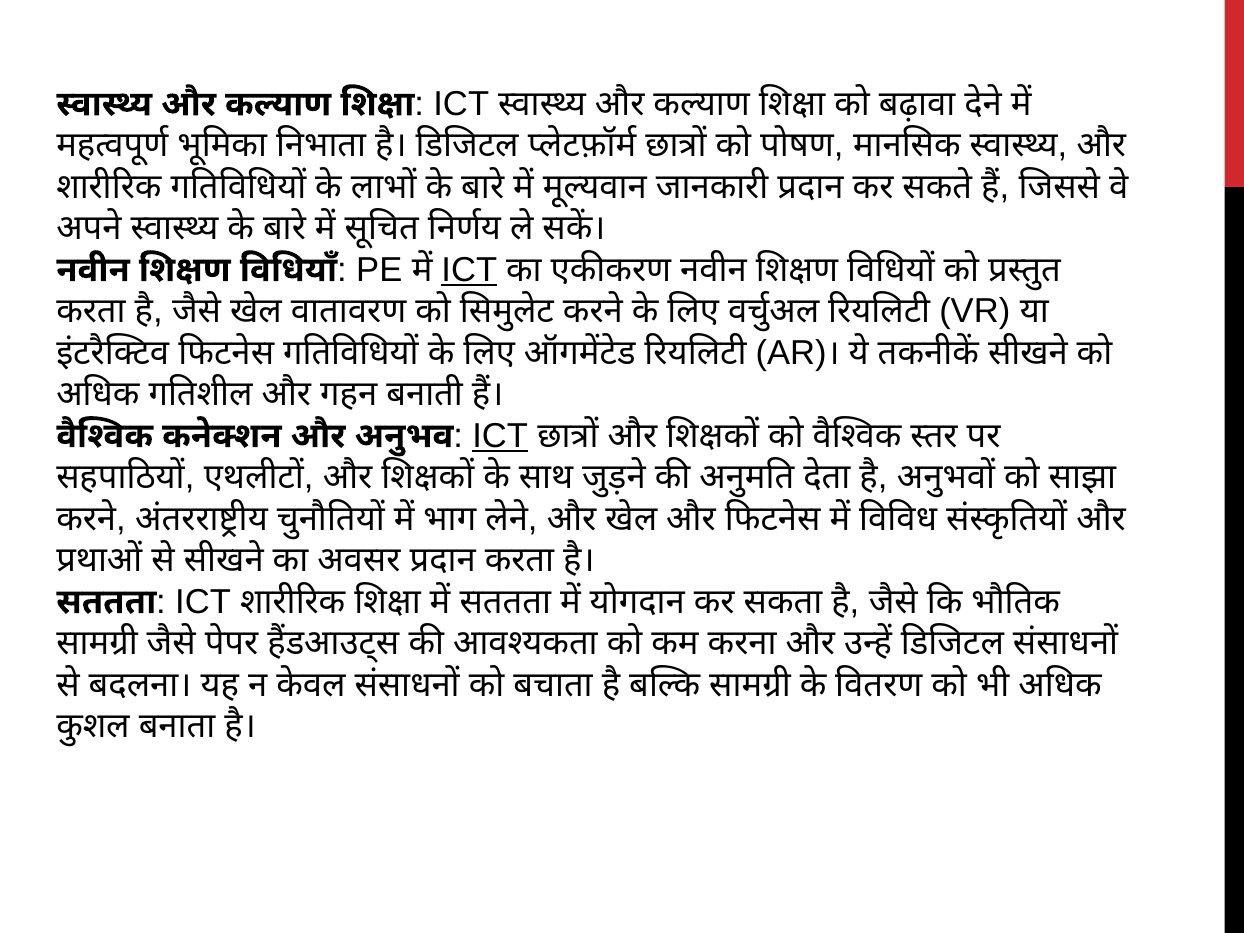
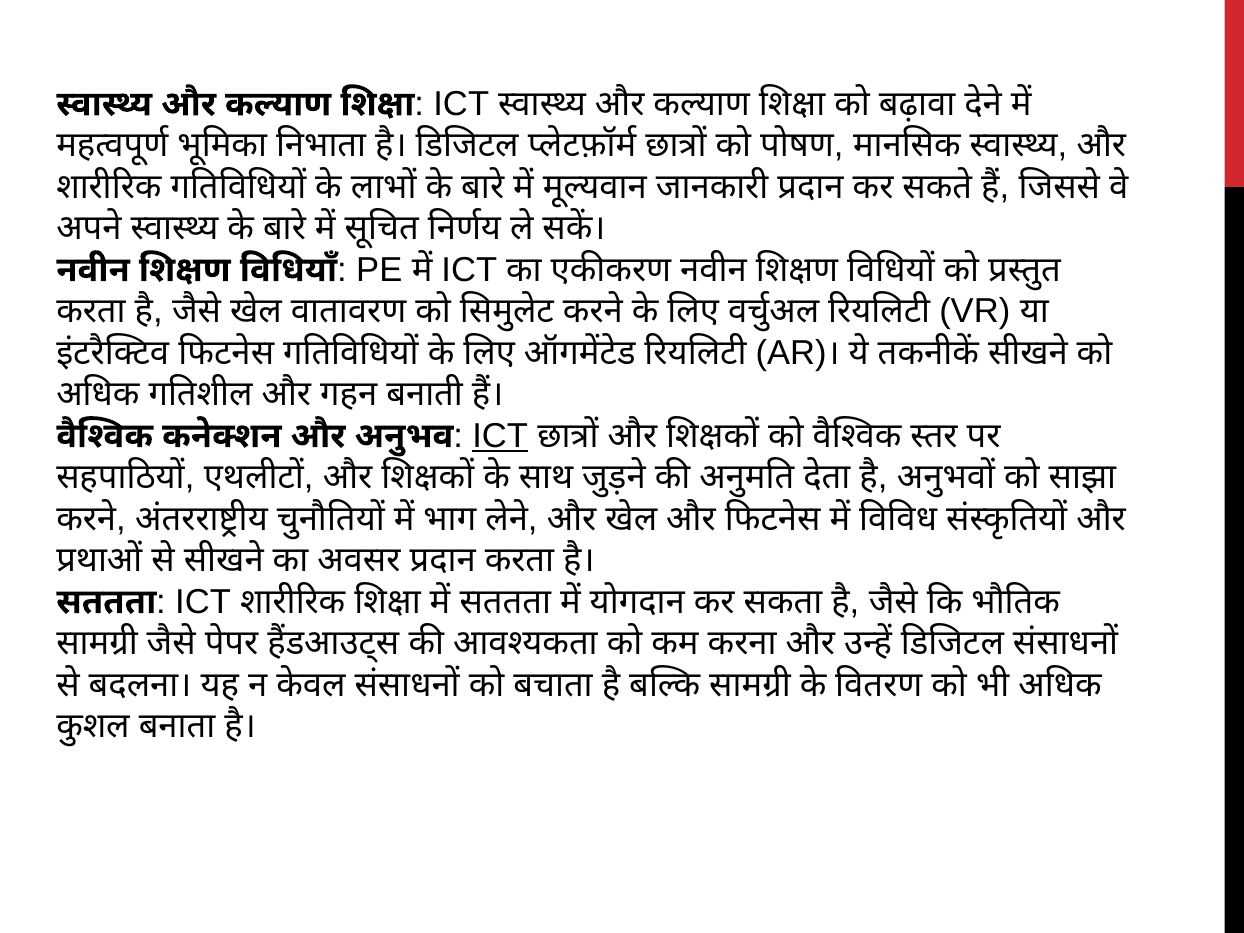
ICT underline: present -> none (469, 270)
